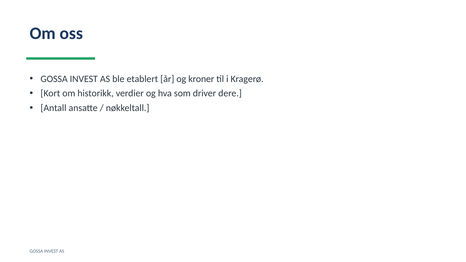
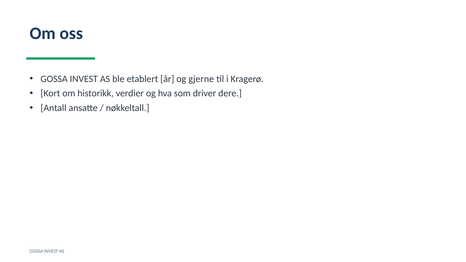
kroner: kroner -> gjerne (201, 79)
